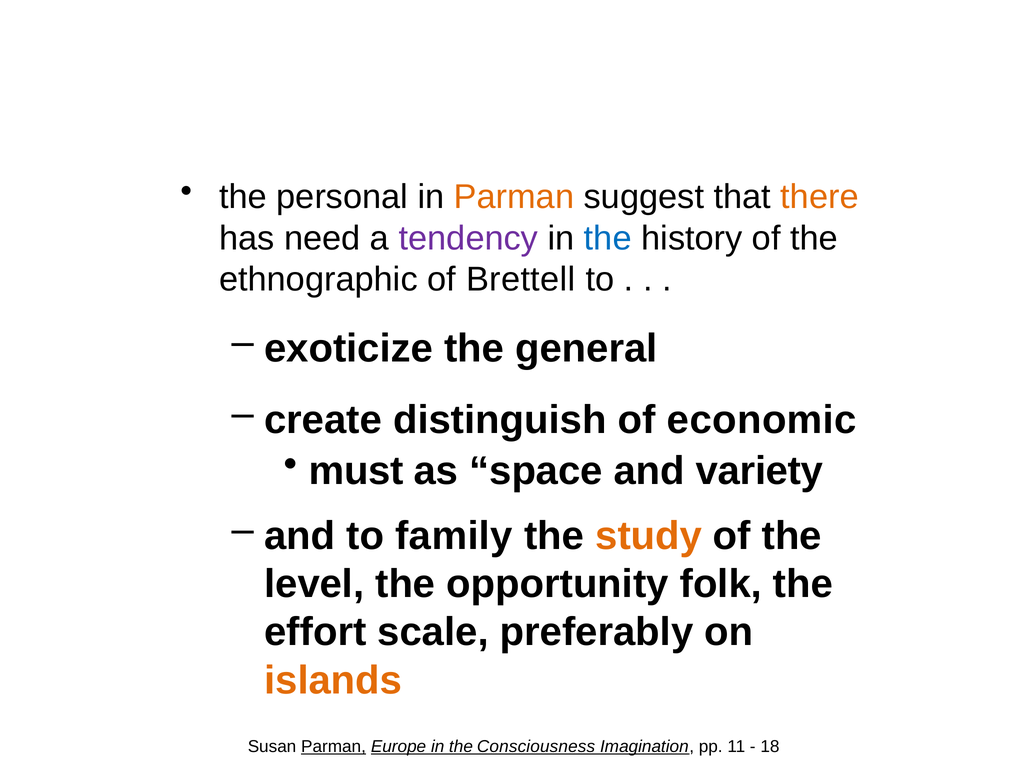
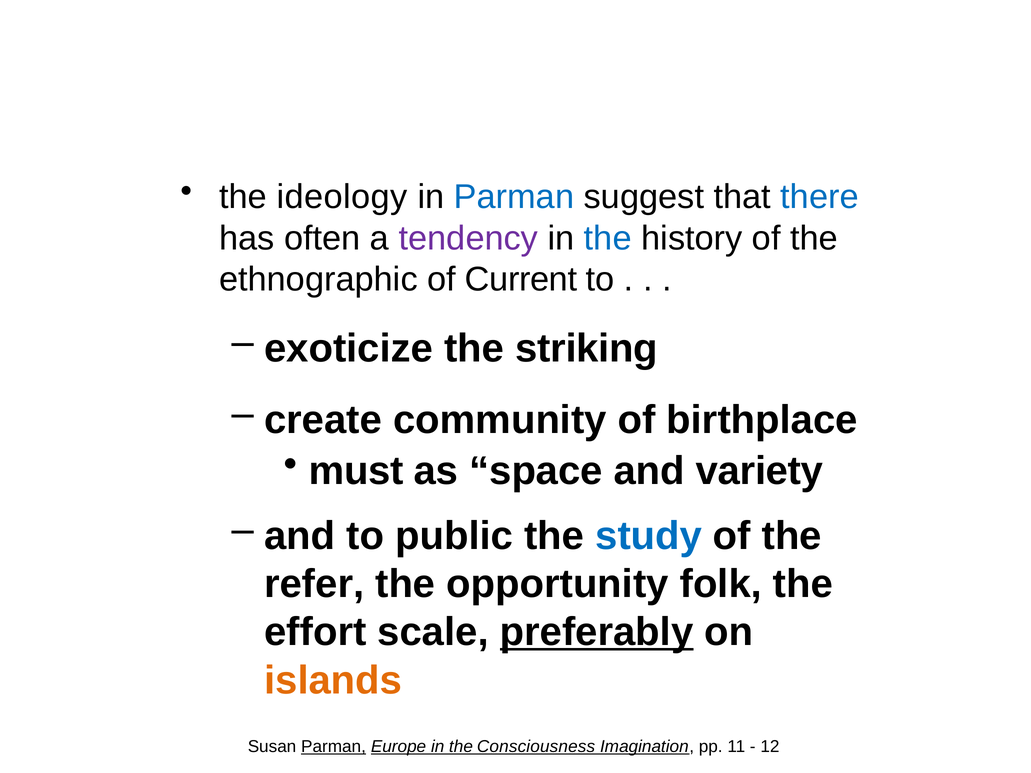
personal: personal -> ideology (342, 197)
Parman colour: orange -> blue (514, 197)
there colour: orange -> blue (820, 197)
need: need -> often (322, 238)
Brettell: Brettell -> Current (521, 280)
general: general -> striking (587, 349)
distinguish: distinguish -> community (500, 420)
economic: economic -> birthplace (762, 420)
family: family -> public (454, 536)
study colour: orange -> blue (649, 536)
level: level -> refer (314, 584)
preferably underline: none -> present (597, 632)
18: 18 -> 12 (770, 747)
